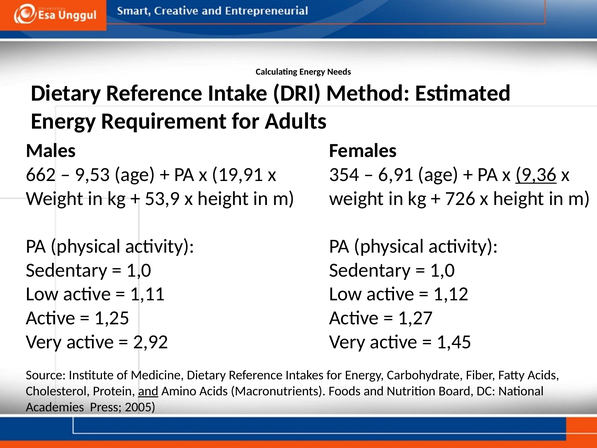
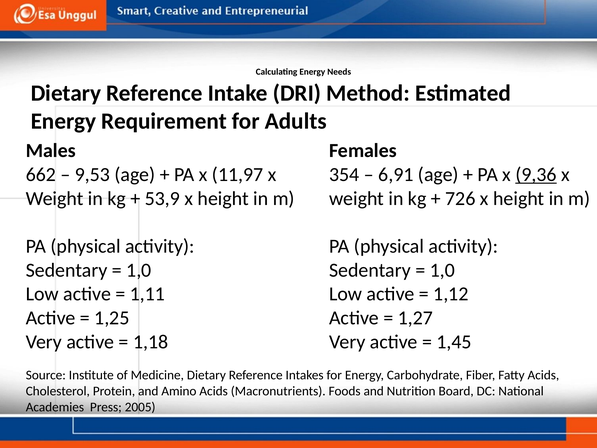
19,91: 19,91 -> 11,97 (238, 174)
2,92: 2,92 -> 1,18 (151, 342)
and underline: present -> none (148, 391)
